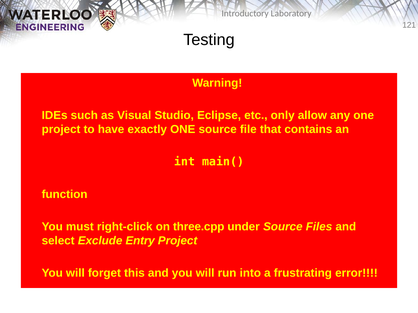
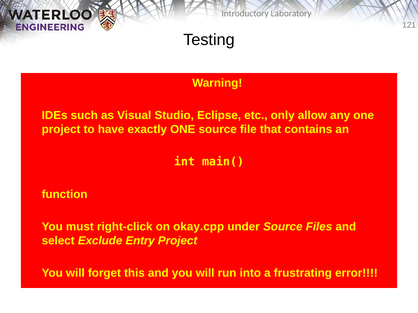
three.cpp: three.cpp -> okay.cpp (199, 227)
